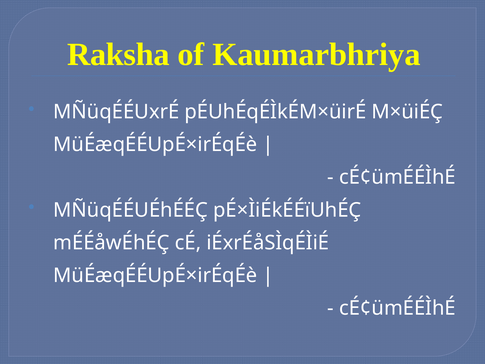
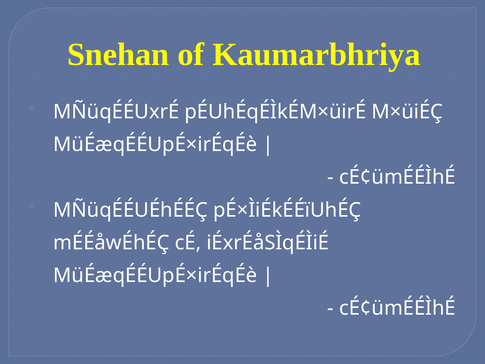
Raksha: Raksha -> Snehan (118, 55)
